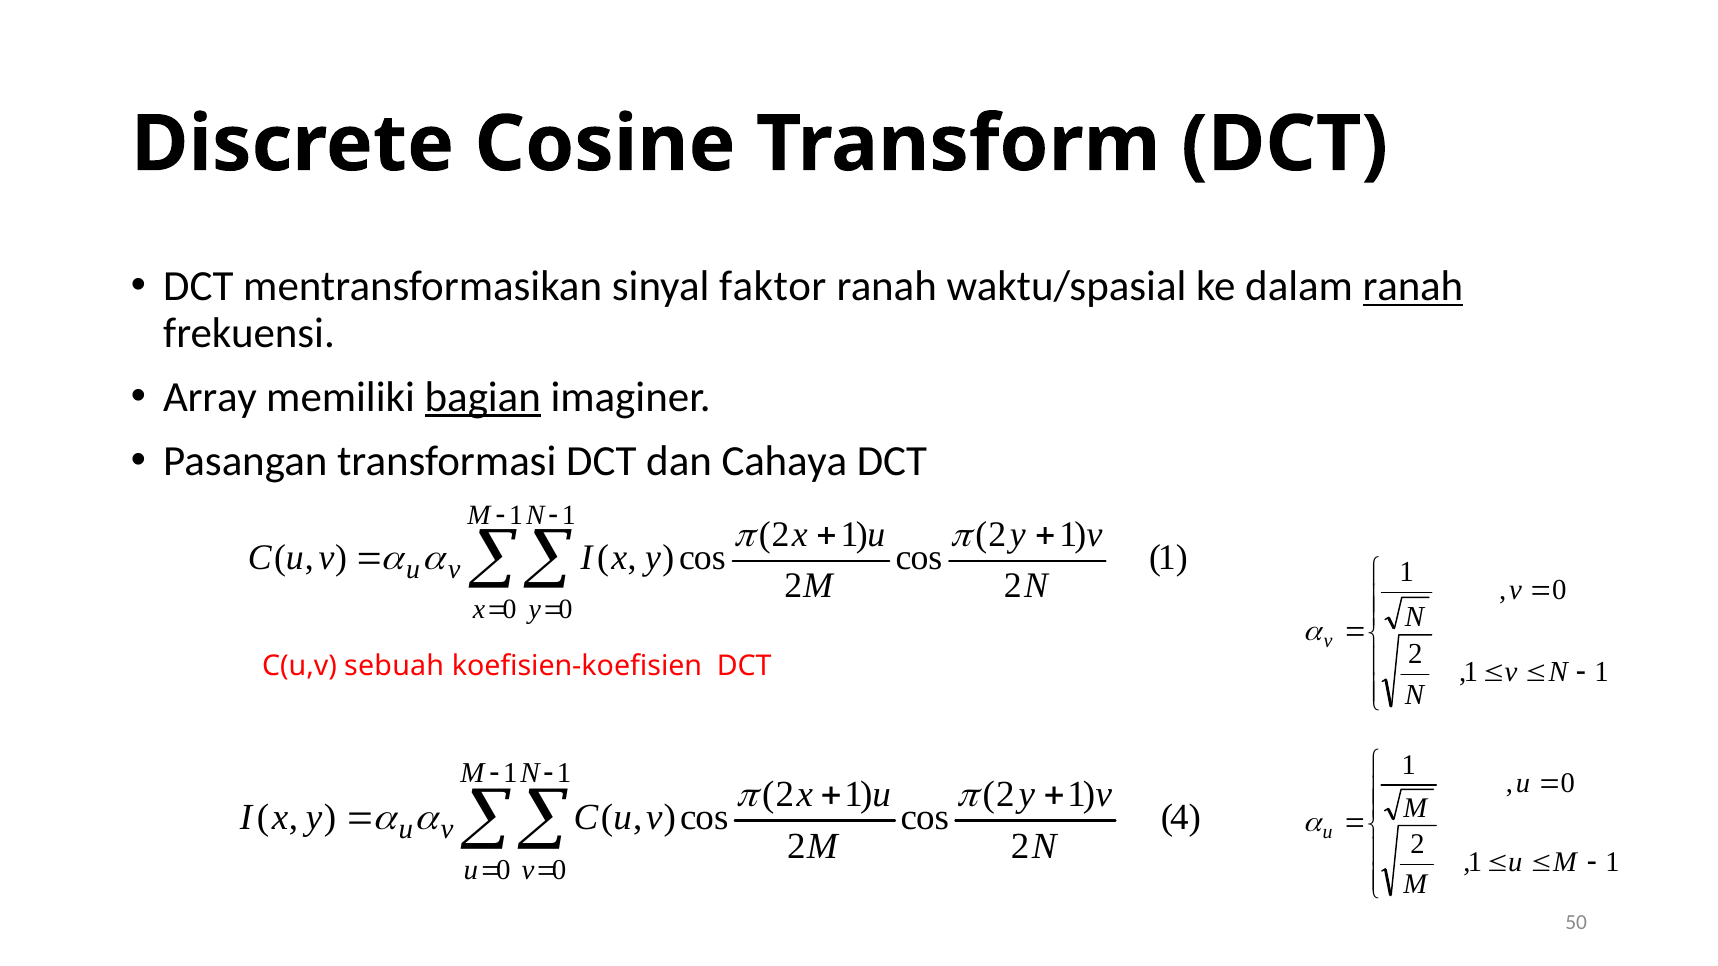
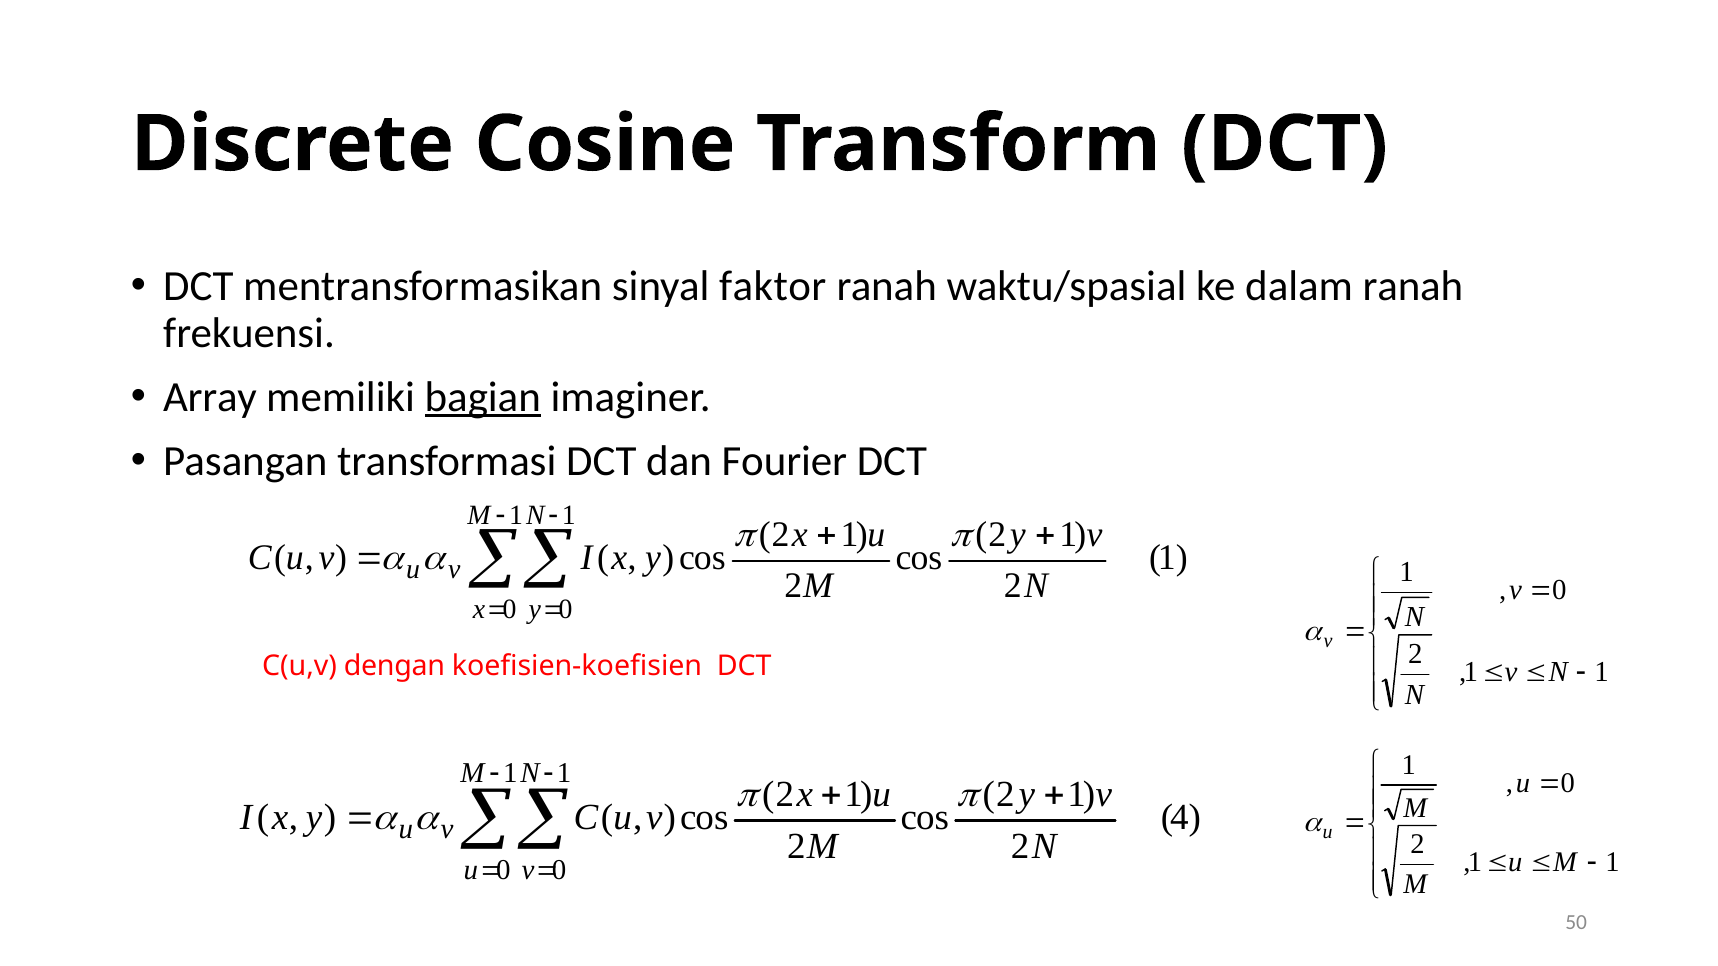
ranah underline: present -> none (1413, 287)
Cahaya: Cahaya -> Fourier (784, 462)
sebuah: sebuah -> dengan (394, 666)
